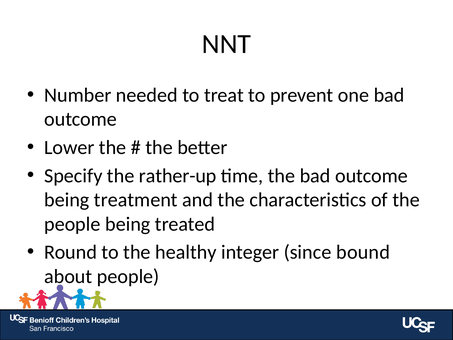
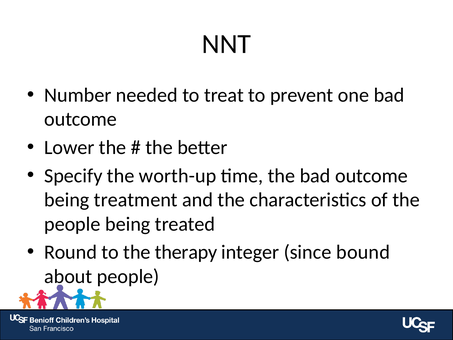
rather-up: rather-up -> worth-up (178, 176)
healthy: healthy -> therapy (186, 252)
